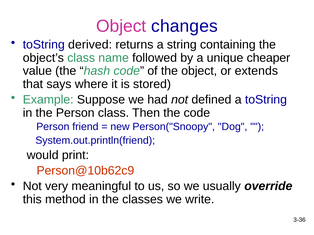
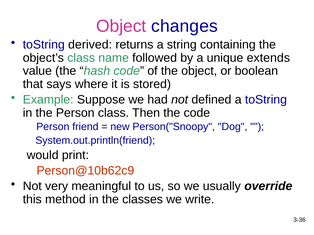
cheaper: cheaper -> extends (268, 58)
extends: extends -> boolean (256, 71)
